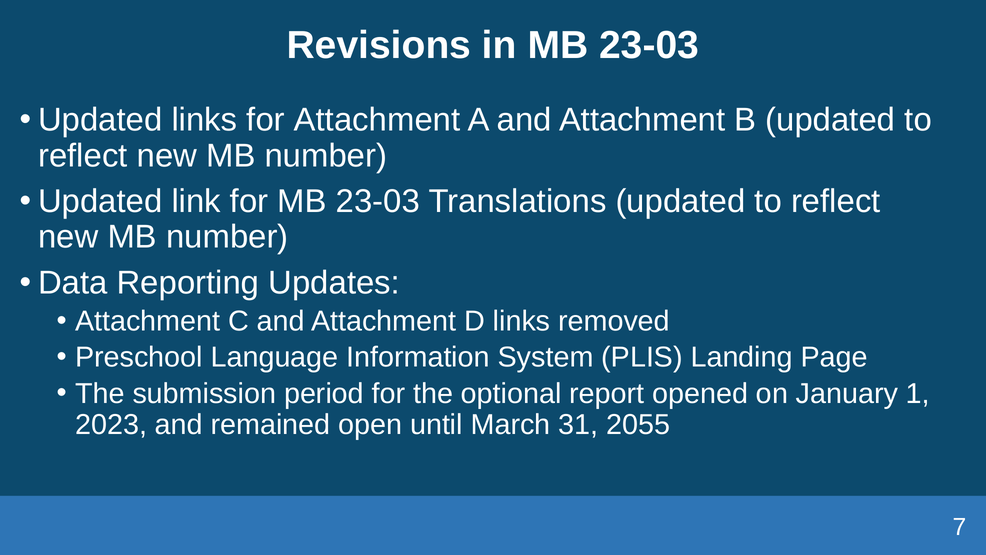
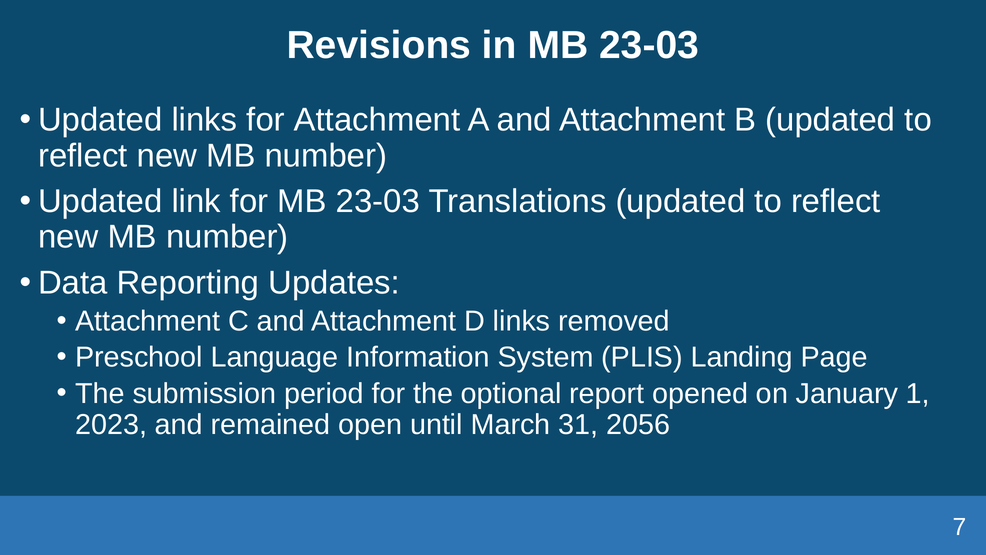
2055: 2055 -> 2056 (638, 424)
